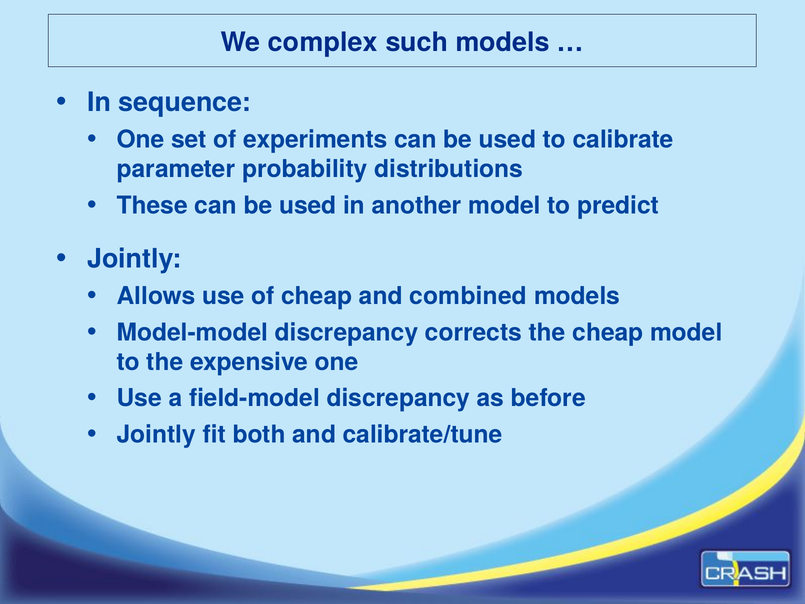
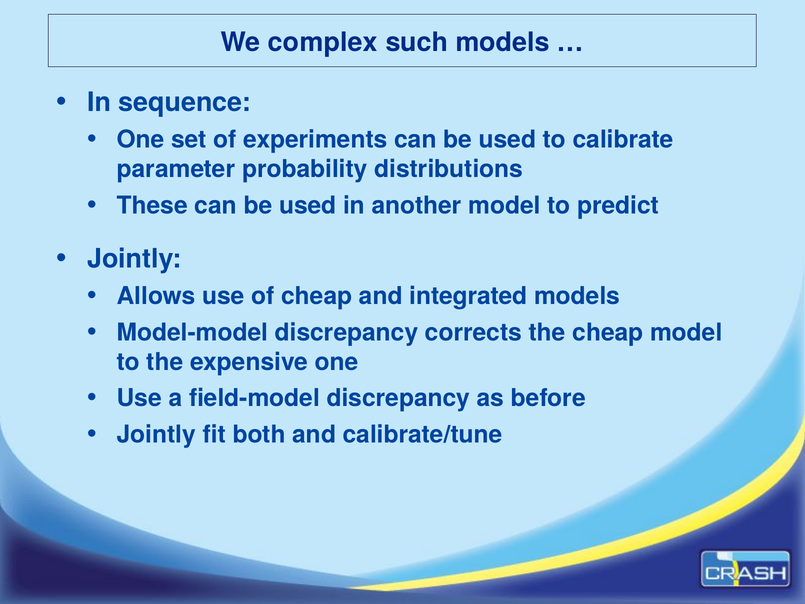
combined: combined -> integrated (468, 296)
